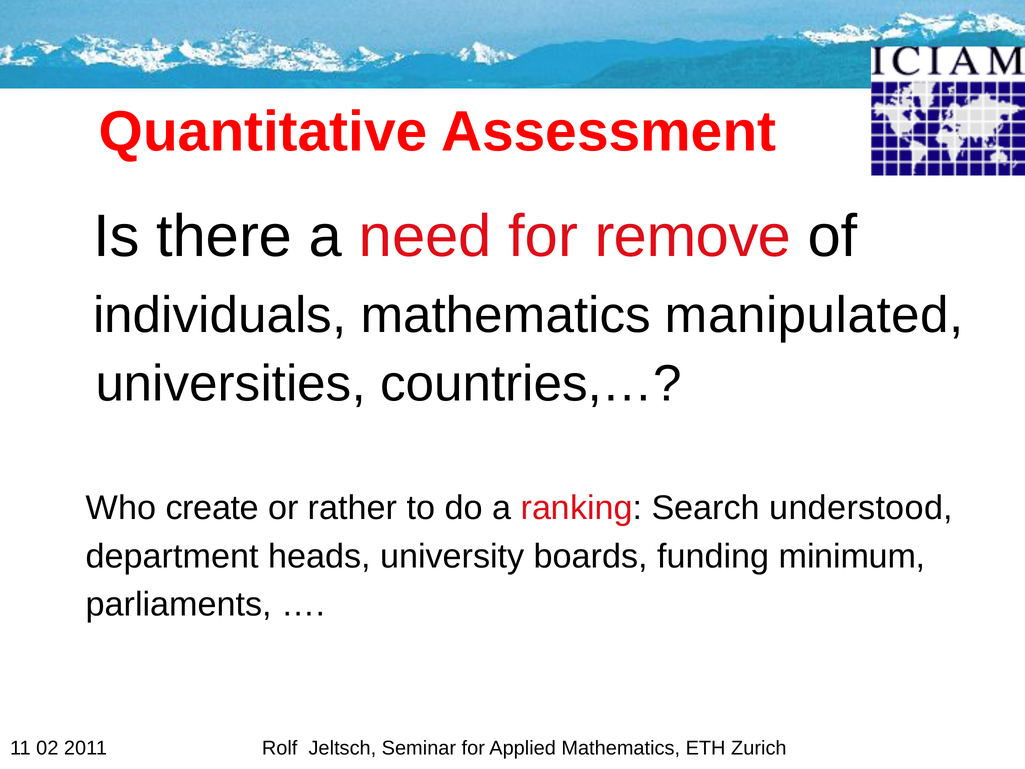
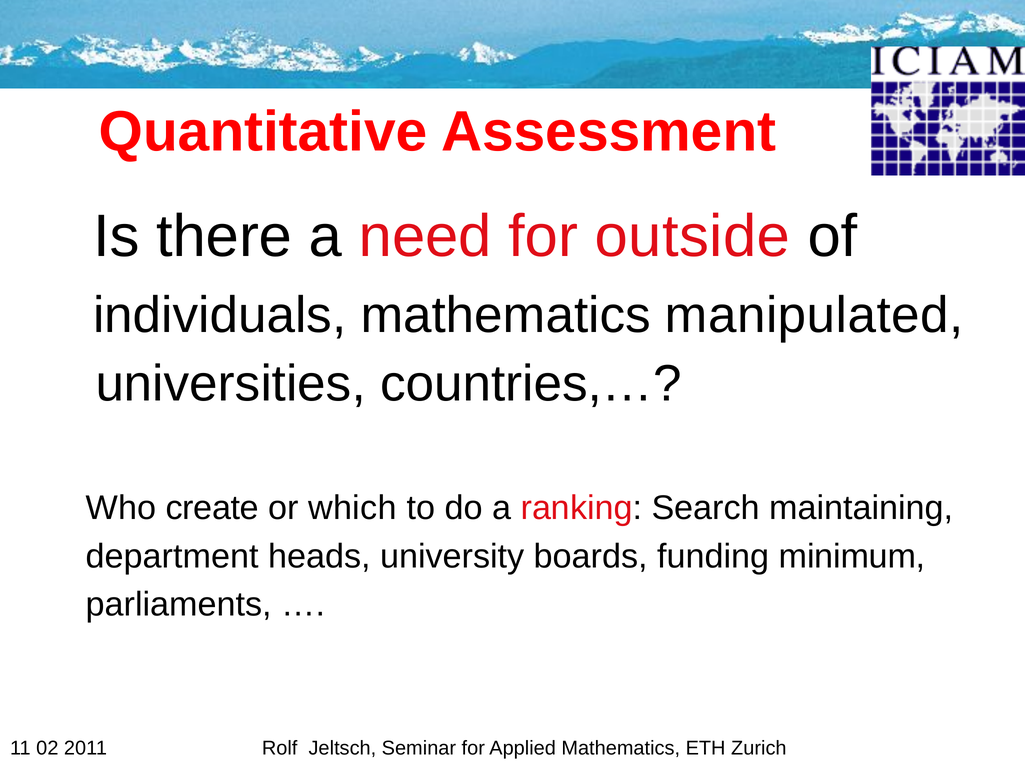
remove: remove -> outside (692, 236)
rather: rather -> which (352, 508)
understood: understood -> maintaining (861, 508)
